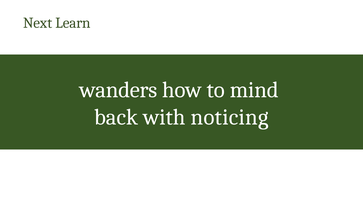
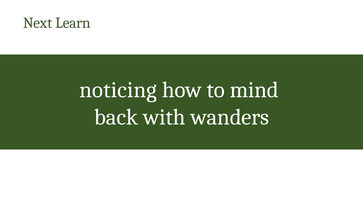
wanders: wanders -> noticing (118, 90)
noticing: noticing -> wanders (230, 117)
